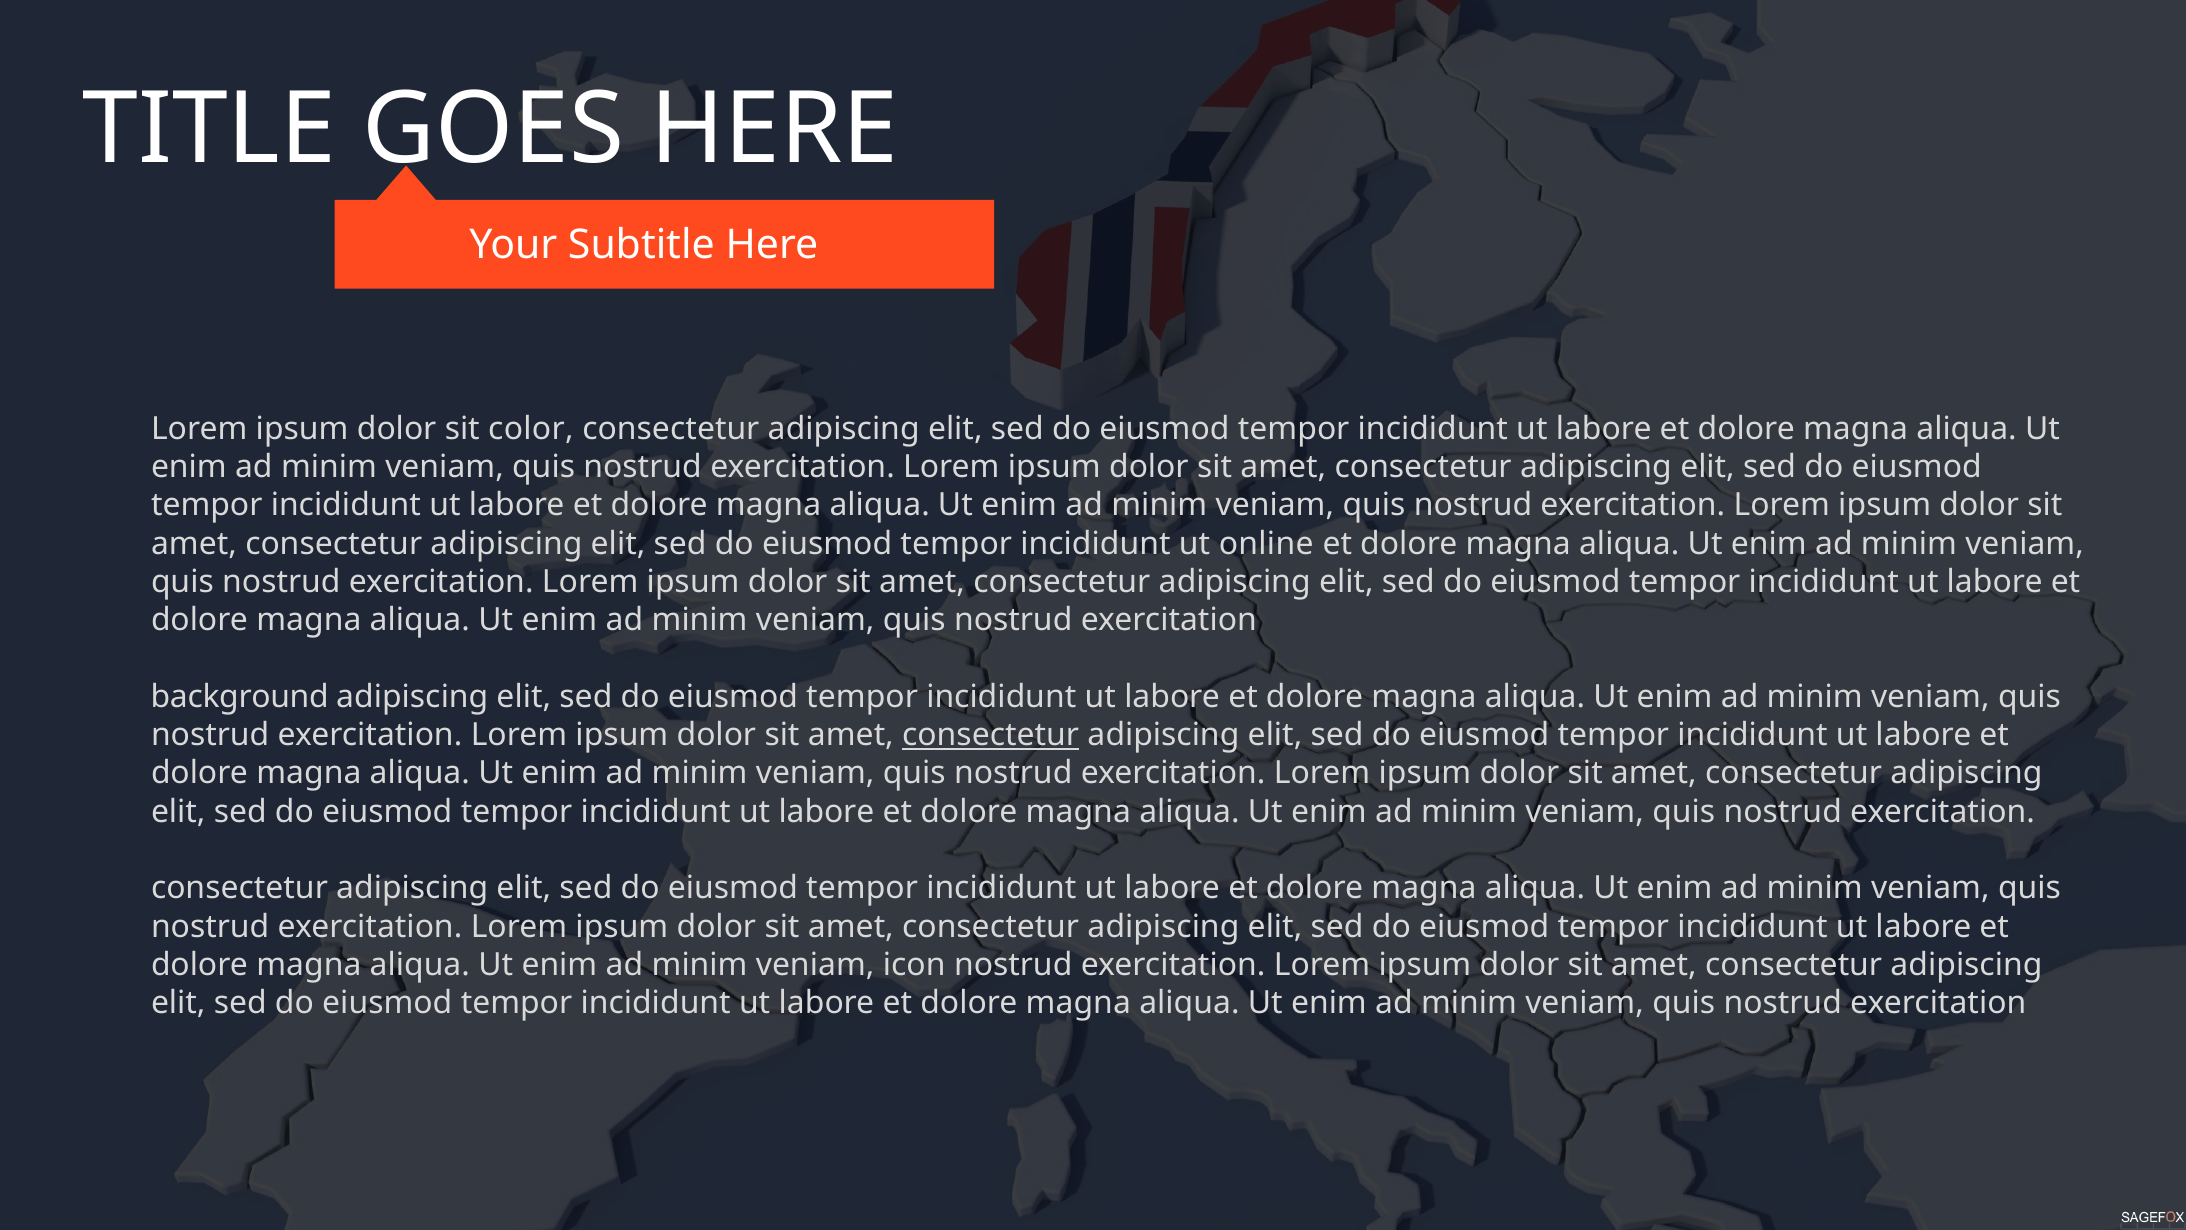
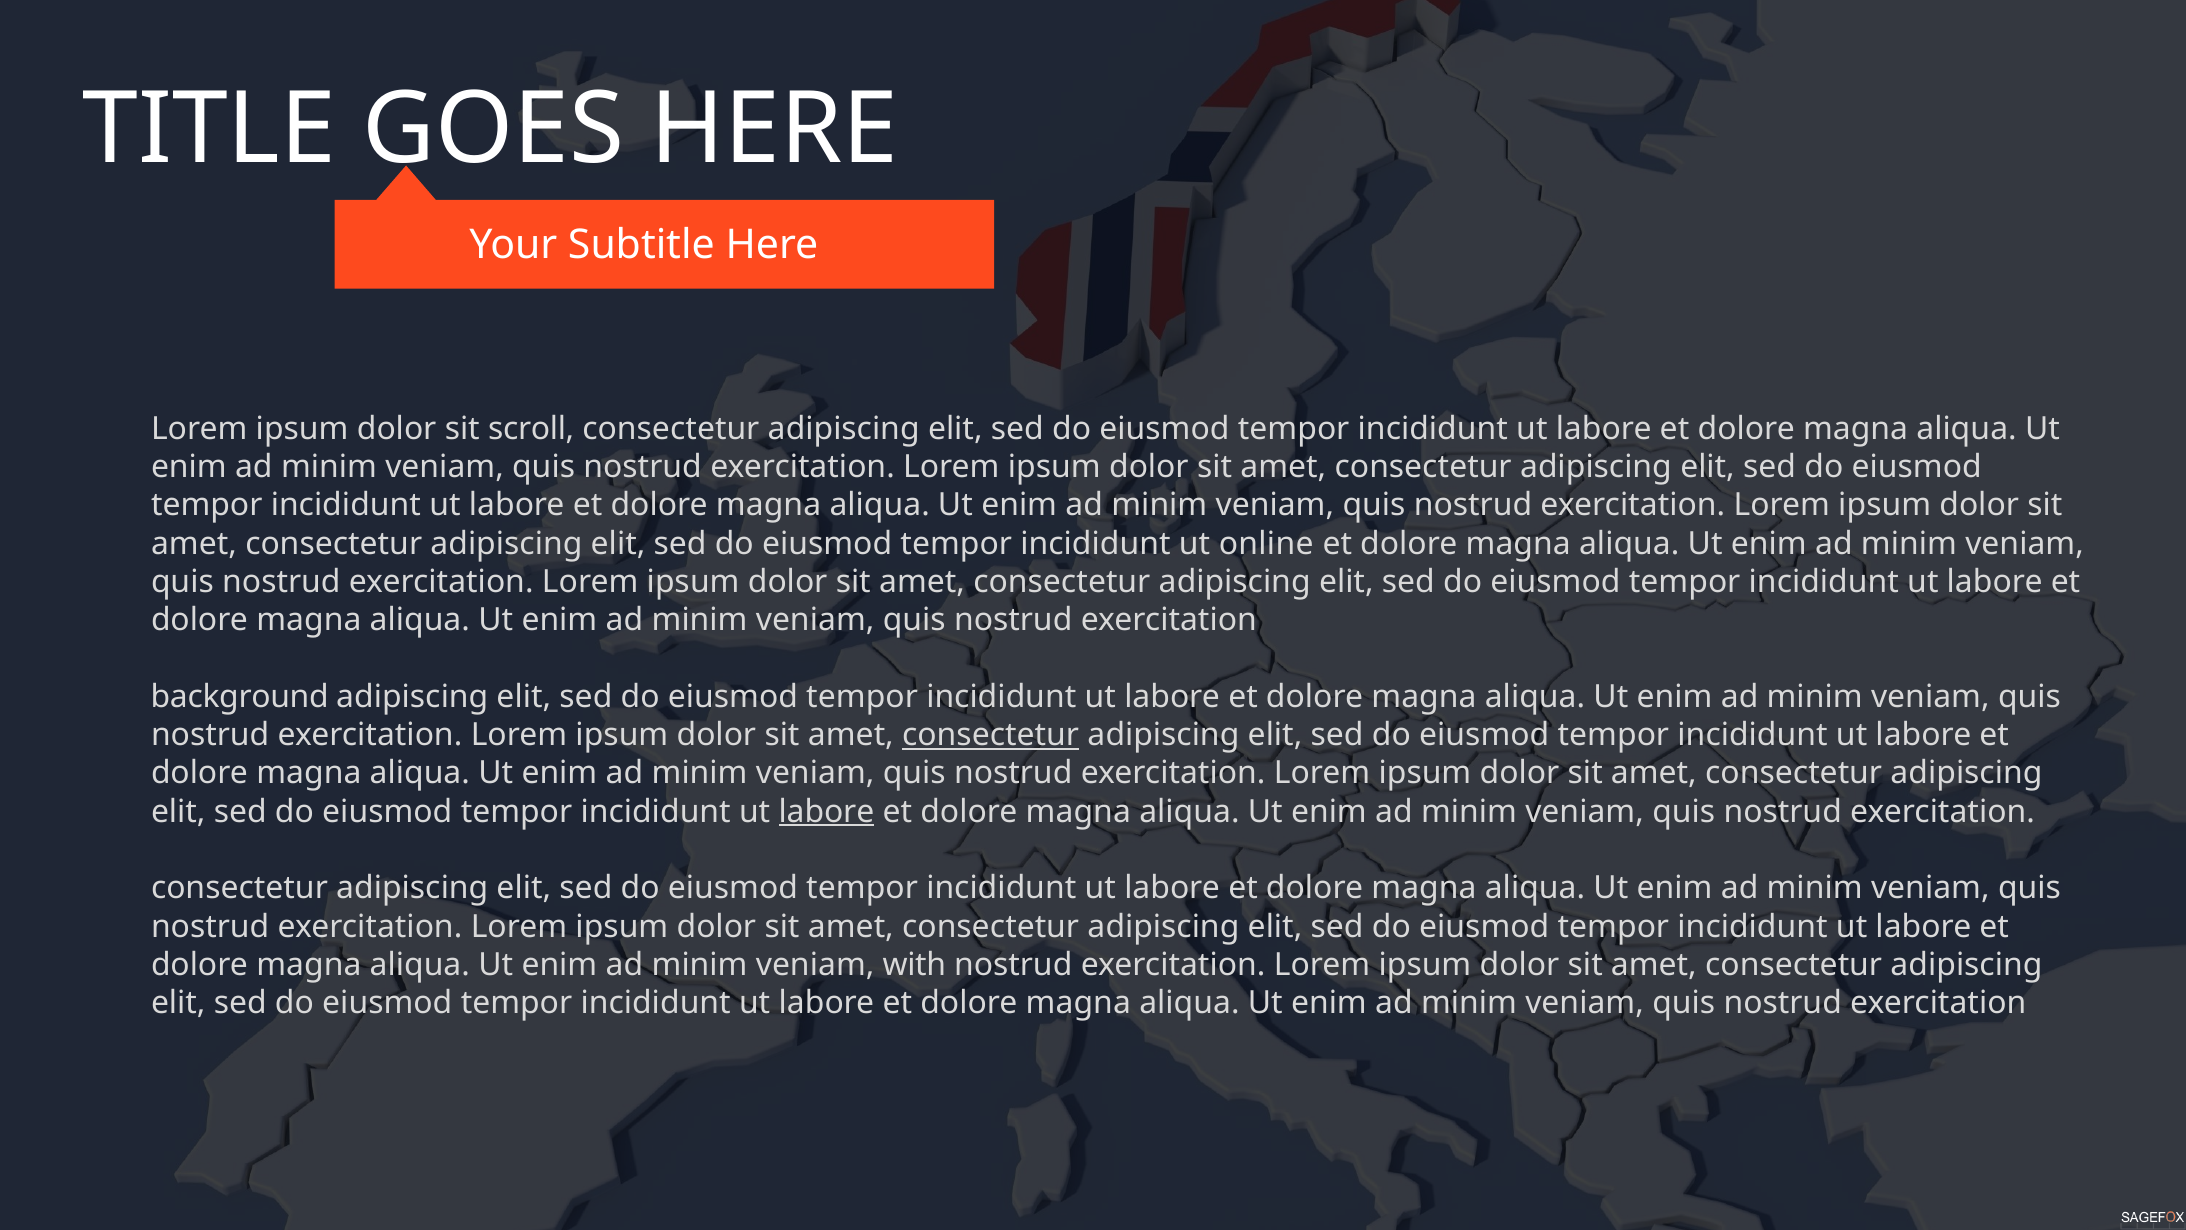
color: color -> scroll (531, 429)
labore underline: none -> present (826, 811)
icon: icon -> with (914, 965)
